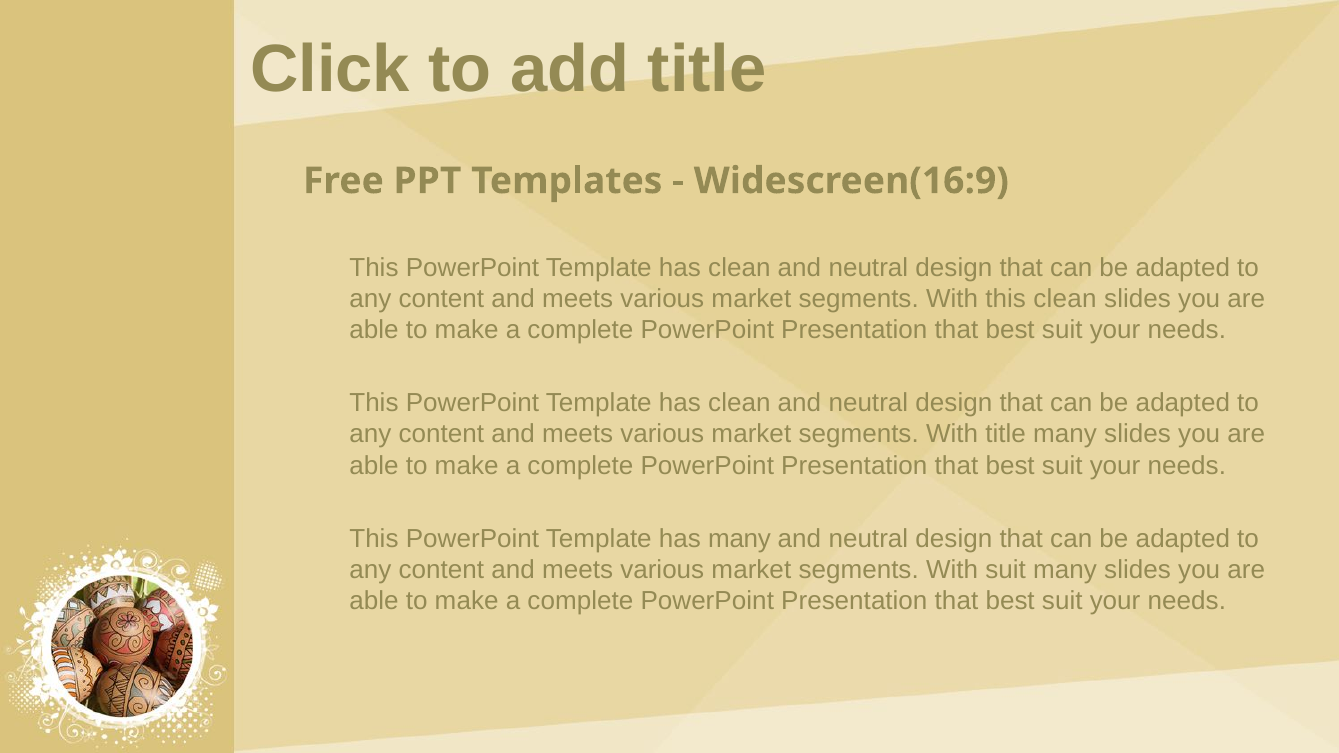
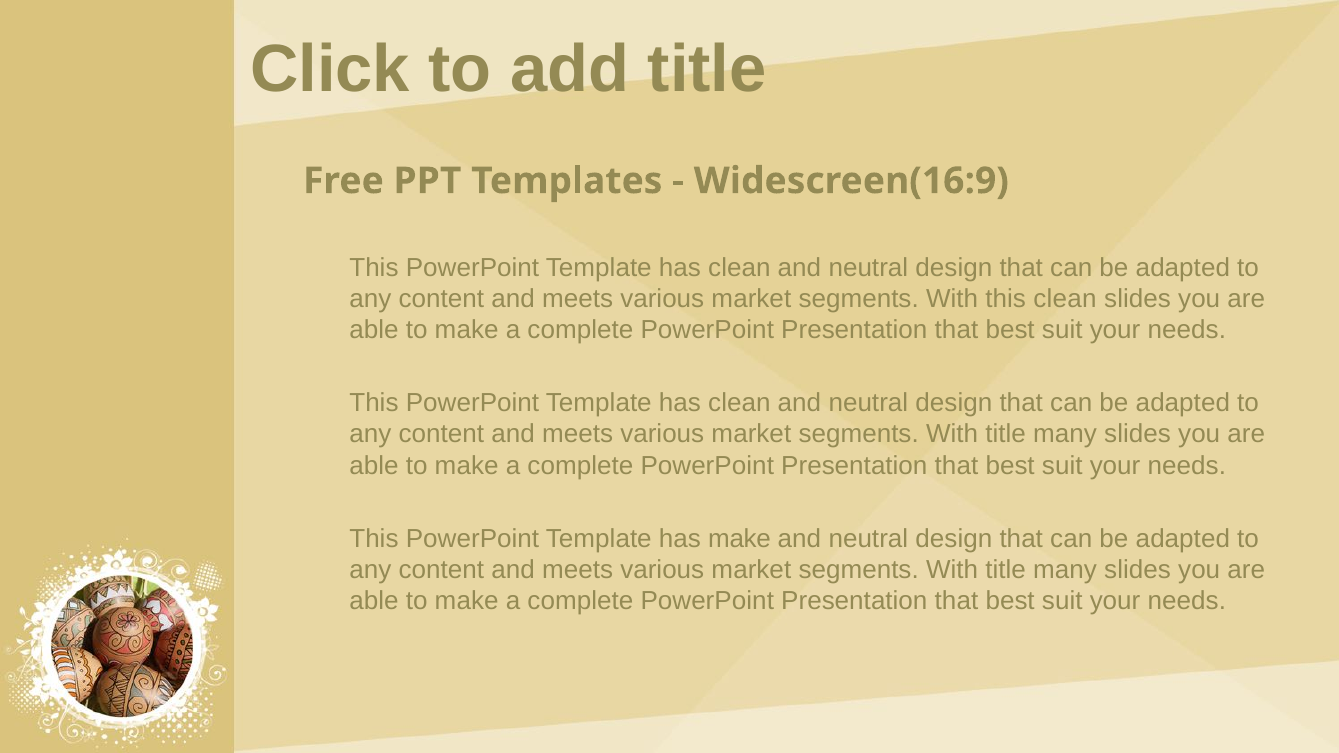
has many: many -> make (740, 539)
suit: suit -> title (1006, 570)
